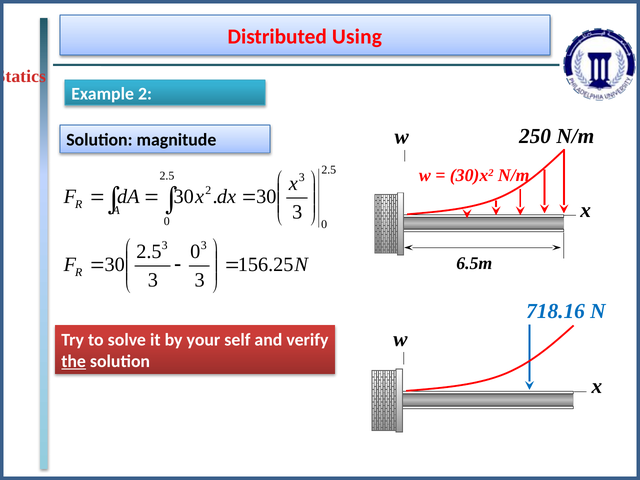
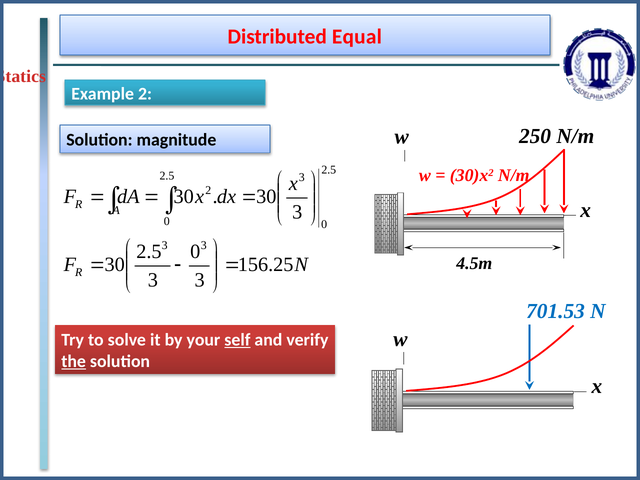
Using: Using -> Equal (357, 36)
6.5m: 6.5m -> 4.5m (474, 263)
718.16: 718.16 -> 701.53 (556, 311)
self underline: none -> present (237, 340)
